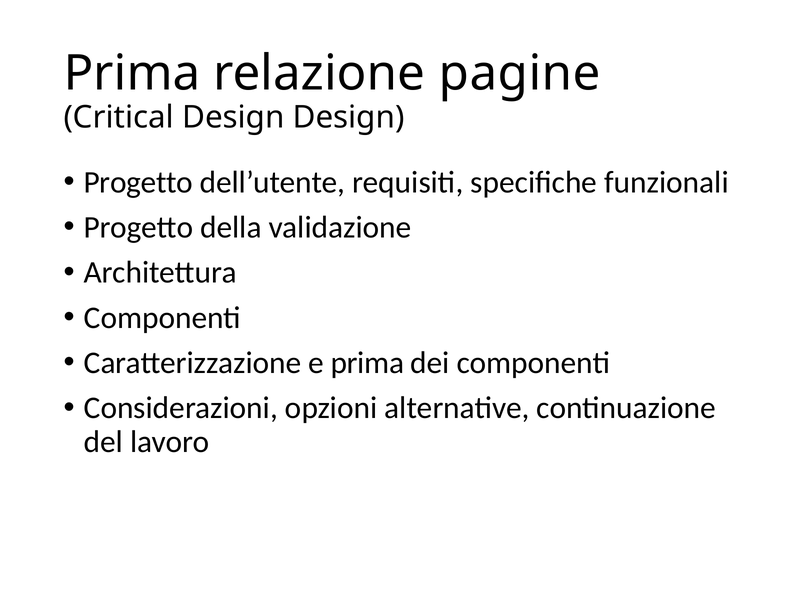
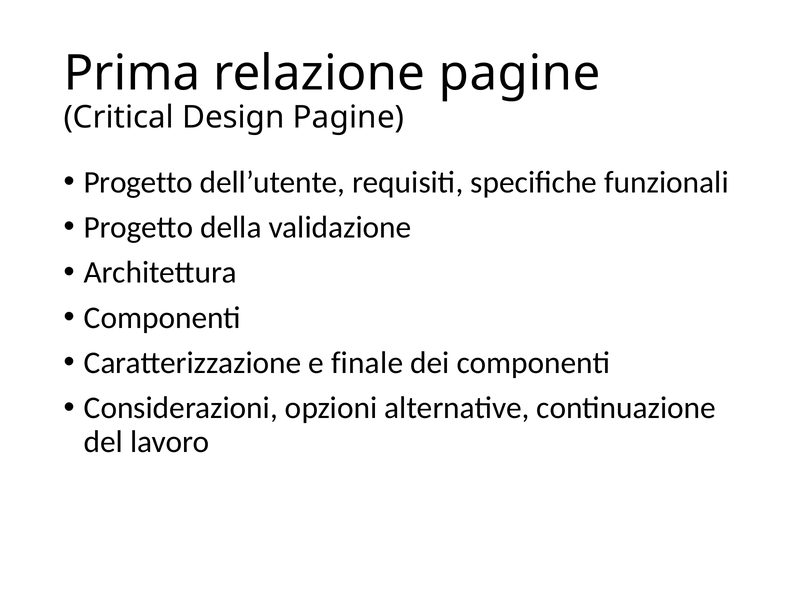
Design Design: Design -> Pagine (349, 117)
e prima: prima -> finale (367, 363)
